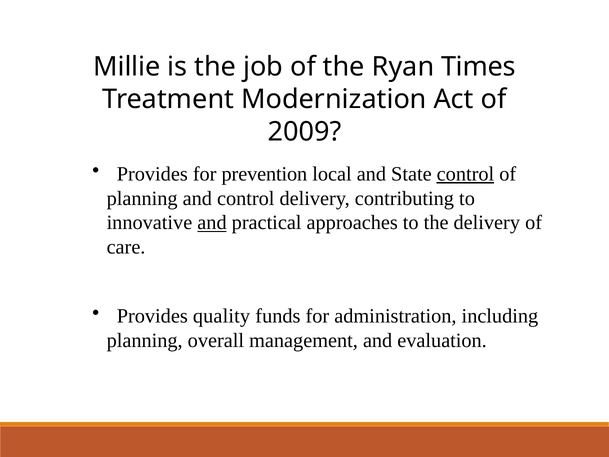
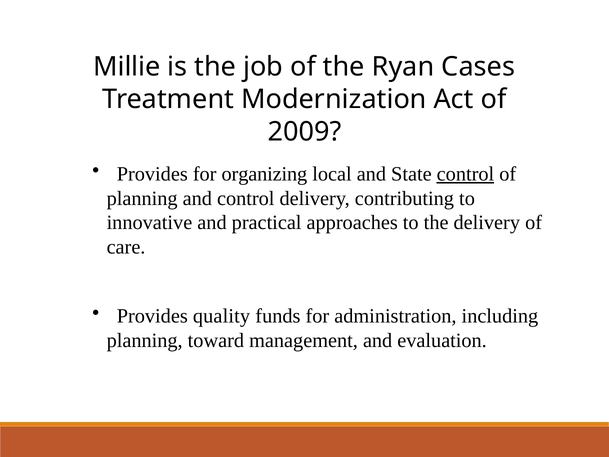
Times: Times -> Cases (478, 67)
prevention: prevention -> organizing (264, 174)
and underline: present -> none (212, 223)
overall: overall -> toward (216, 340)
